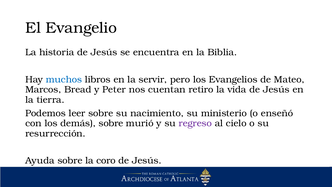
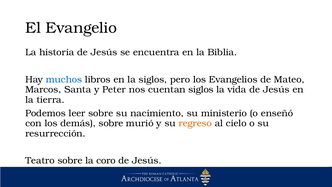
la servir: servir -> siglos (153, 79)
Bread: Bread -> Santa (78, 89)
cuentan retiro: retiro -> siglos (201, 89)
regreso colour: purple -> orange (195, 123)
Ayuda: Ayuda -> Teatro (40, 160)
